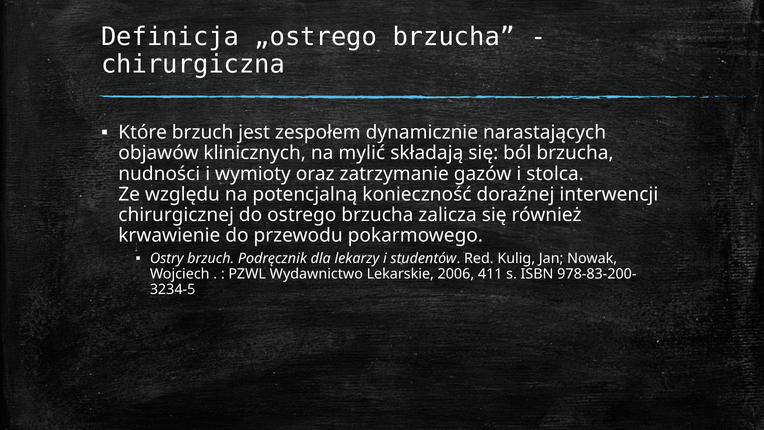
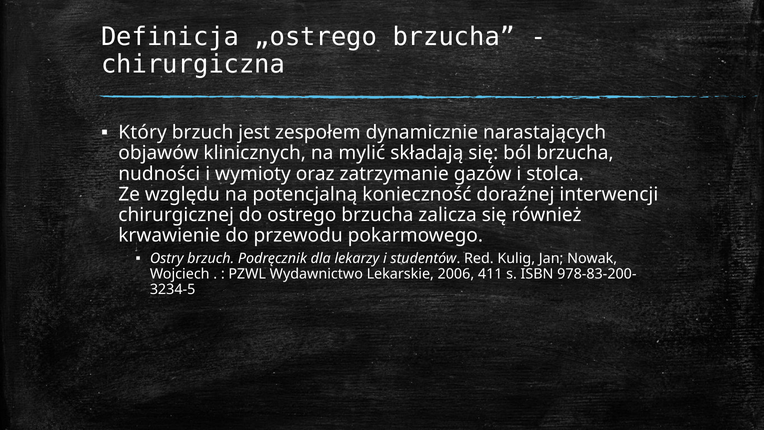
Które: Które -> Który (143, 132)
